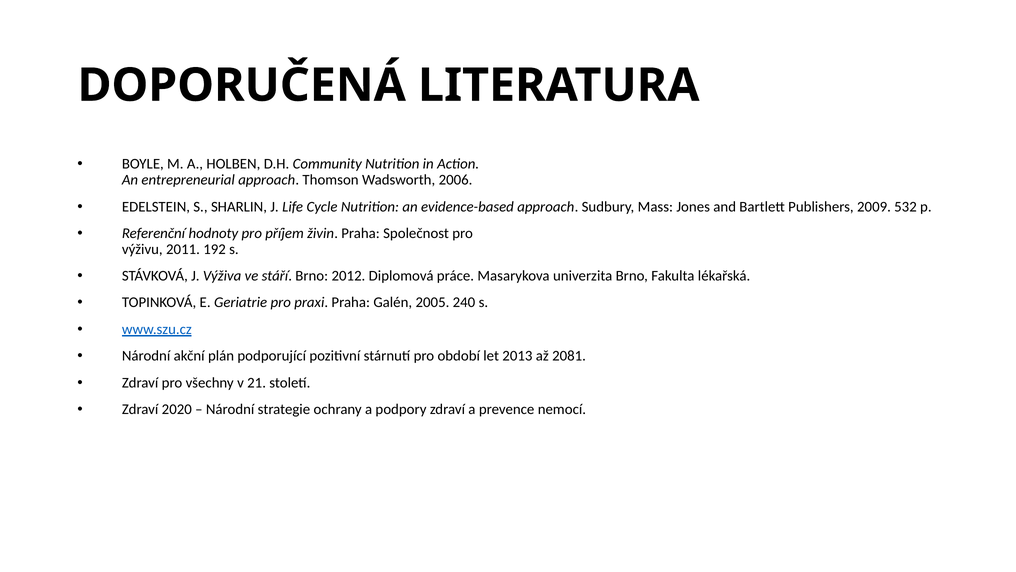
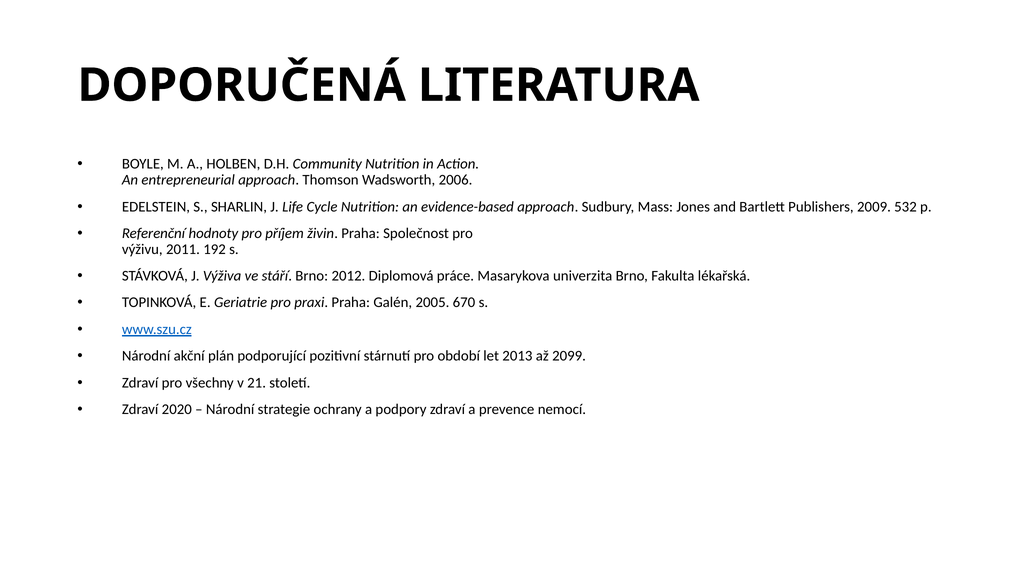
240: 240 -> 670 (464, 302)
2081: 2081 -> 2099 (569, 356)
